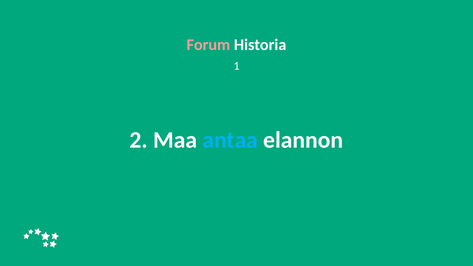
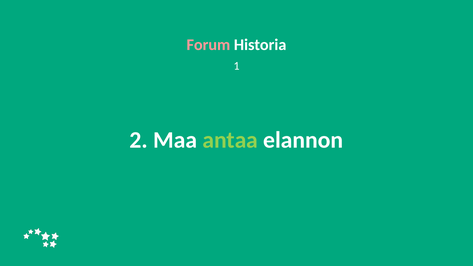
antaa colour: light blue -> light green (230, 140)
